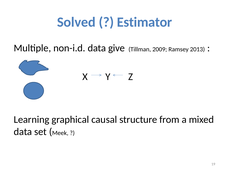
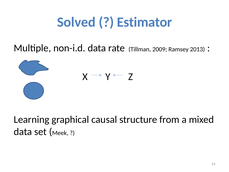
give: give -> rate (117, 48)
